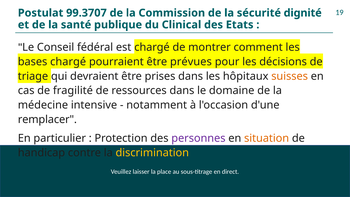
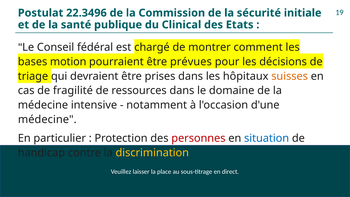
99.3707: 99.3707 -> 22.3496 (86, 13)
dignité: dignité -> initiale (303, 13)
chargé: chargé -> motion (68, 62)
remplacer: remplacer -> médecine (47, 119)
personnes colour: purple -> red (198, 138)
situation colour: orange -> blue (267, 138)
